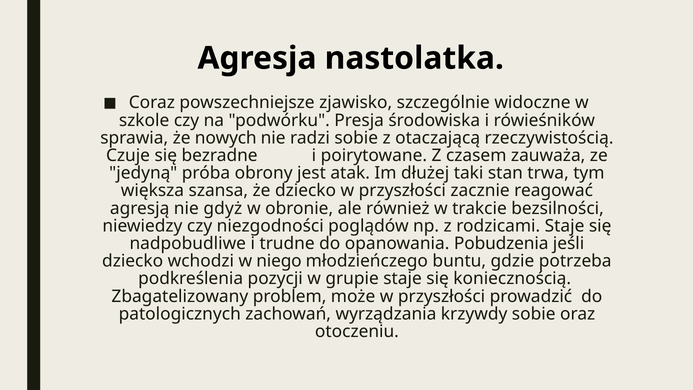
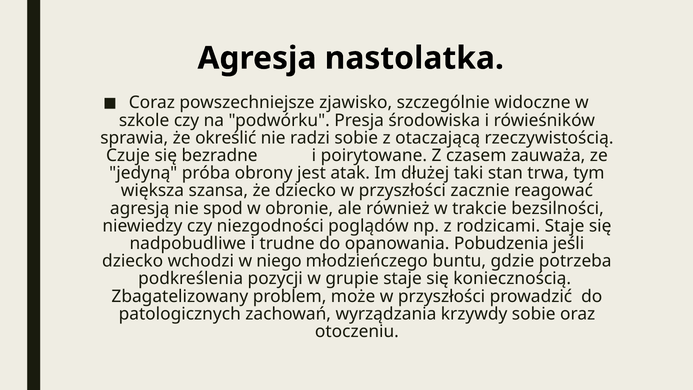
nowych: nowych -> określić (226, 138)
gdyż: gdyż -> spod (223, 208)
